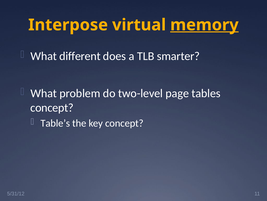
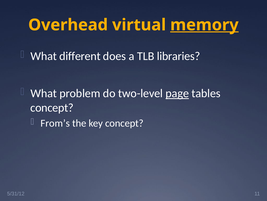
Interpose: Interpose -> Overhead (68, 25)
smarter: smarter -> libraries (178, 56)
page underline: none -> present (177, 93)
Table’s: Table’s -> From’s (55, 123)
